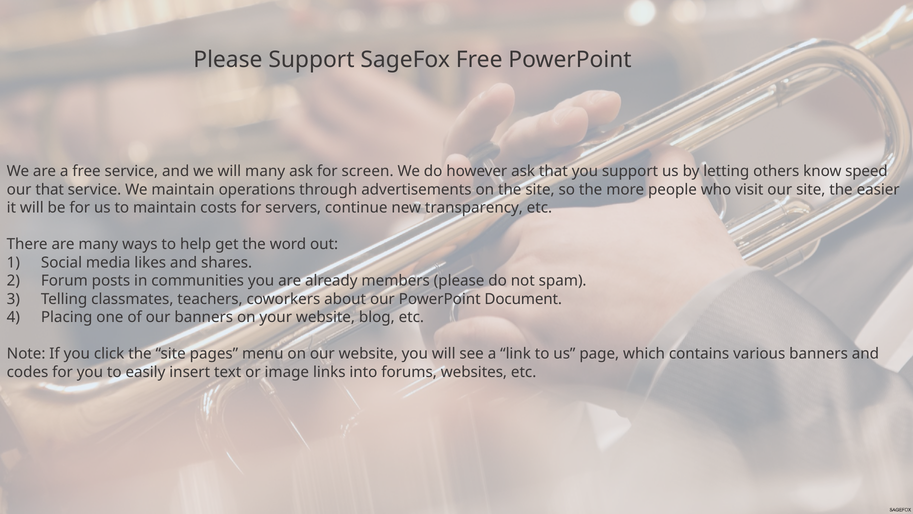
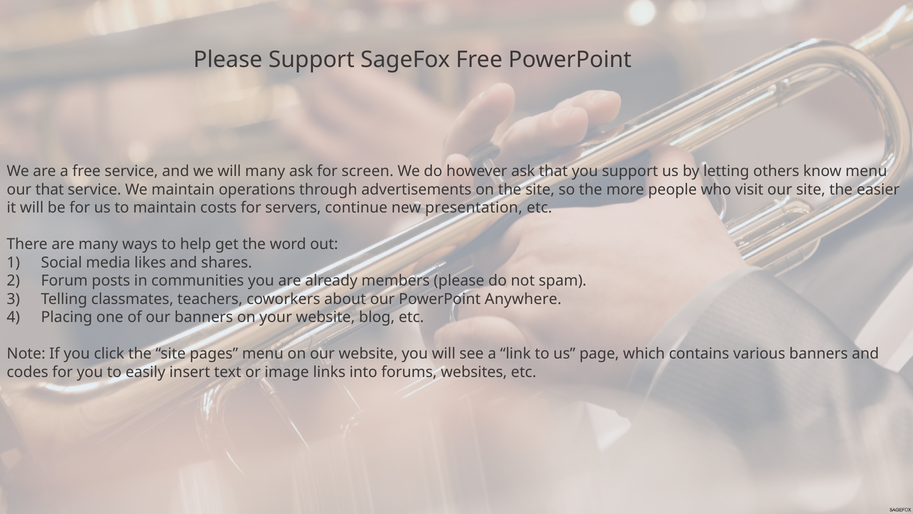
know speed: speed -> menu (866, 171)
transparency: transparency -> presentation (474, 208)
Document: Document -> Anywhere (523, 299)
